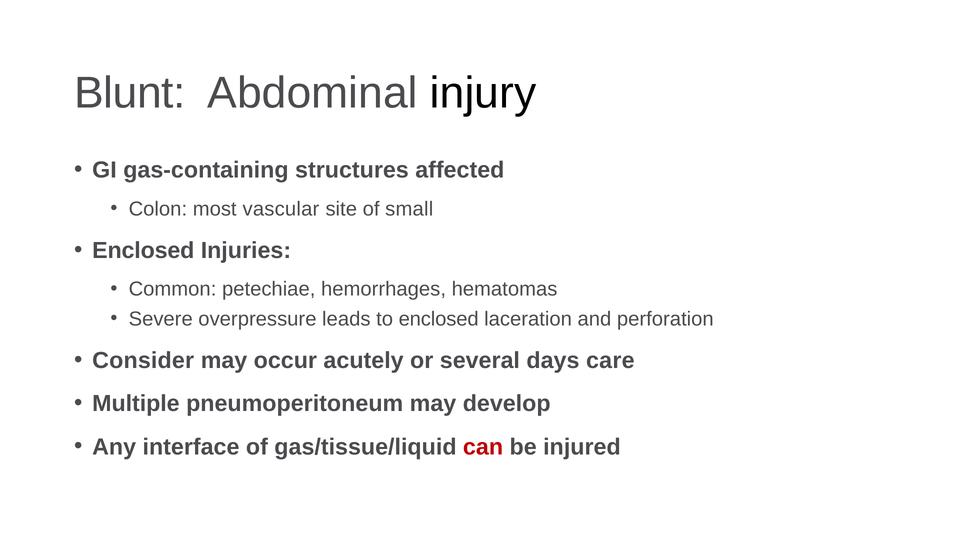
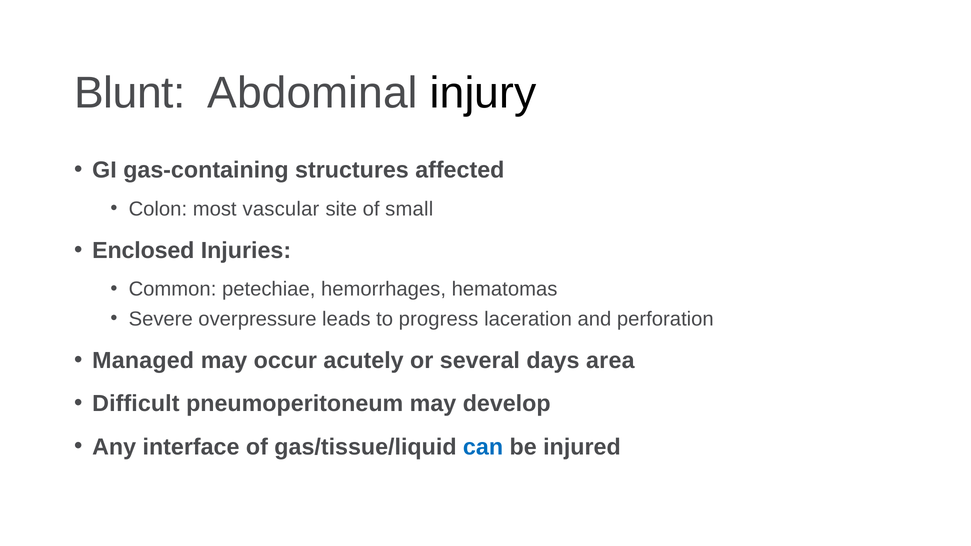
to enclosed: enclosed -> progress (439, 319)
Consider: Consider -> Managed (143, 361)
care: care -> area (610, 361)
Multiple: Multiple -> Difficult (136, 404)
can colour: red -> blue (483, 447)
